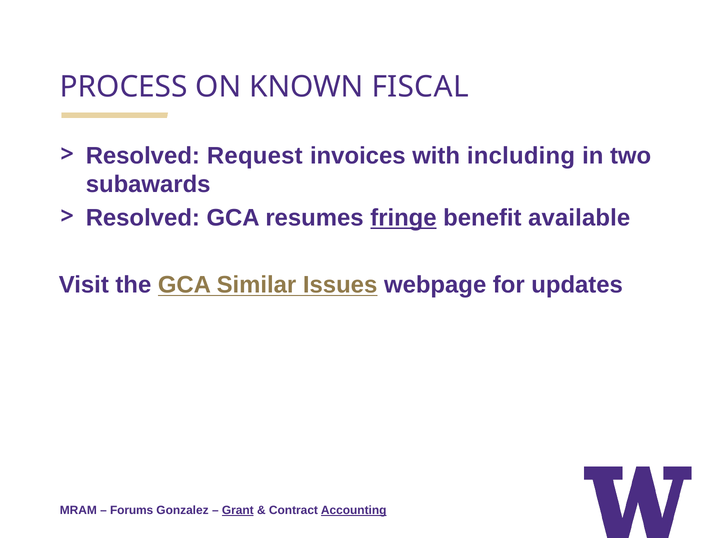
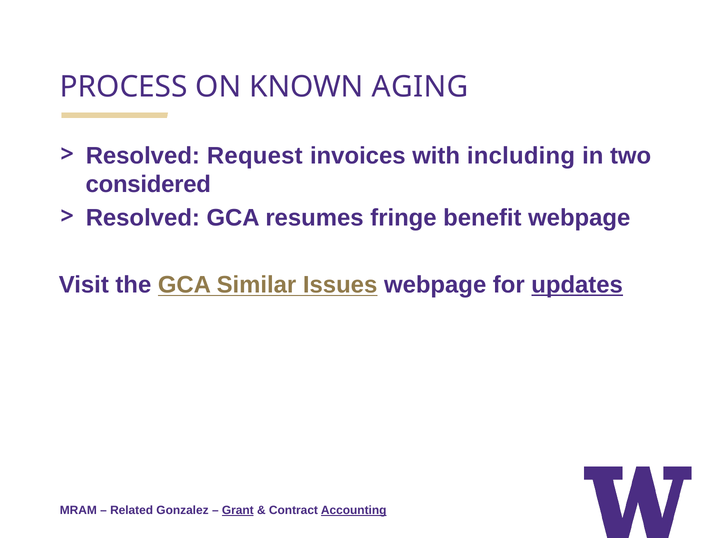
FISCAL: FISCAL -> AGING (420, 87)
subawards: subawards -> considered (148, 184)
fringe underline: present -> none (403, 218)
benefit available: available -> webpage (579, 218)
updates underline: none -> present (577, 285)
Forums: Forums -> Related (132, 510)
